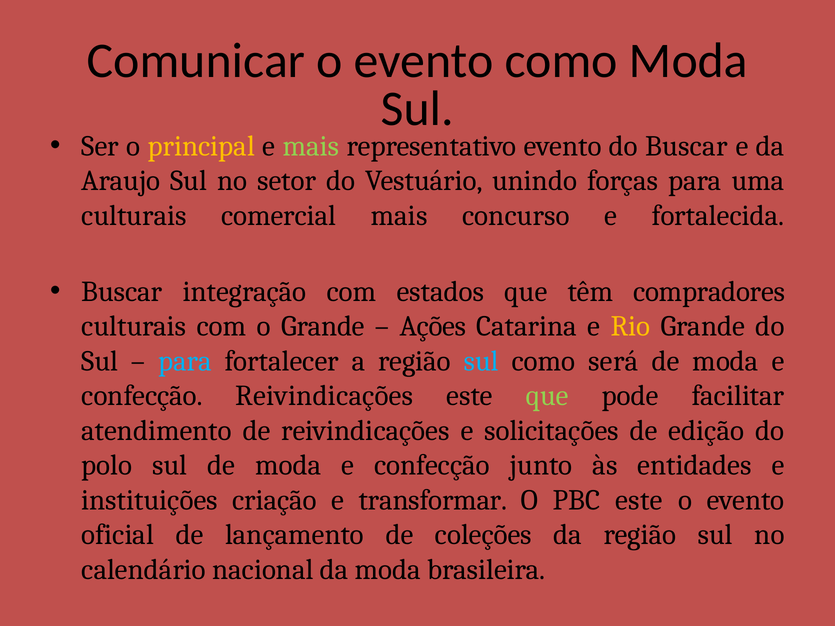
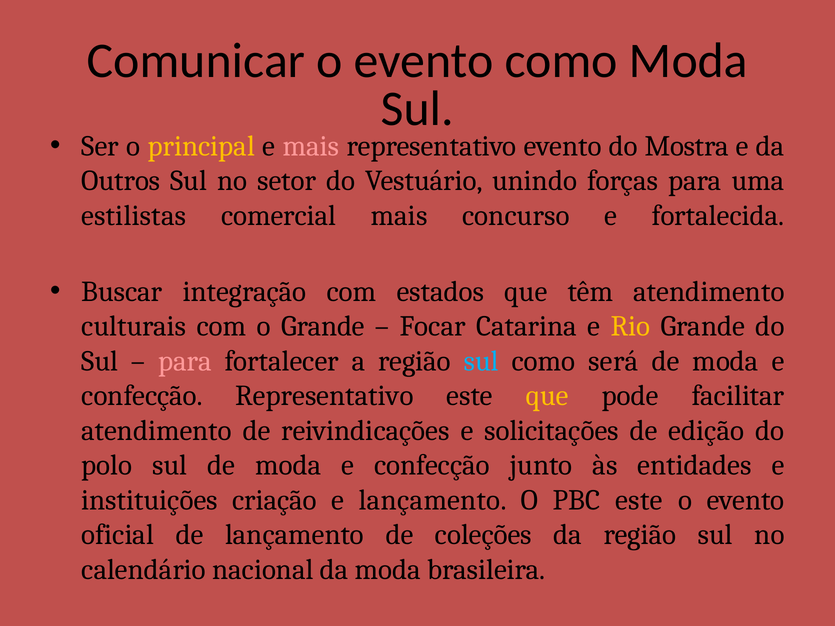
mais colour: light green -> pink (311, 146)
do Buscar: Buscar -> Mostra (687, 146)
Araujo: Araujo -> Outros (121, 181)
culturais: culturais -> estilistas (134, 216)
têm compradores: compradores -> atendimento (709, 292)
Ações: Ações -> Focar (433, 326)
para colour: light blue -> pink (185, 361)
confecção Reivindicações: Reivindicações -> Representativo (324, 396)
que colour: light green -> yellow (547, 396)
e transformar: transformar -> lançamento (433, 500)
